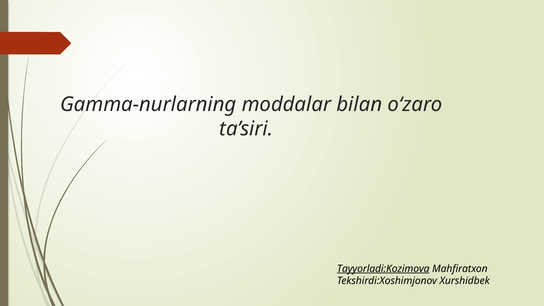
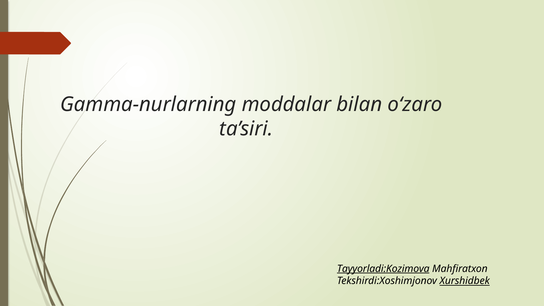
Xurshidbek underline: none -> present (465, 281)
